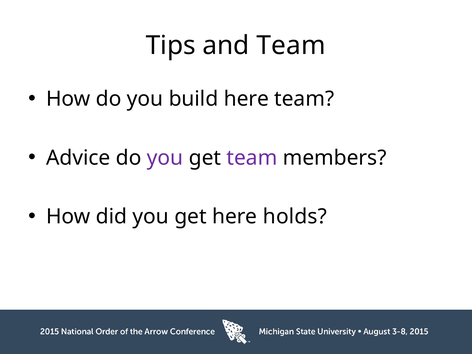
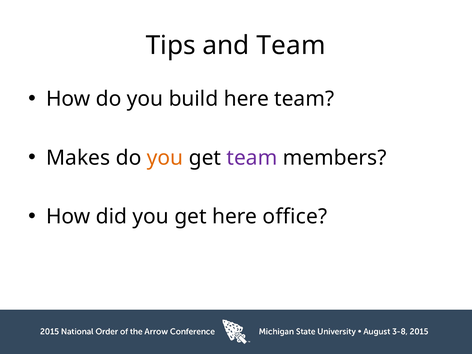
Advice: Advice -> Makes (78, 158)
you colour: purple -> orange (165, 158)
holds: holds -> office (295, 217)
